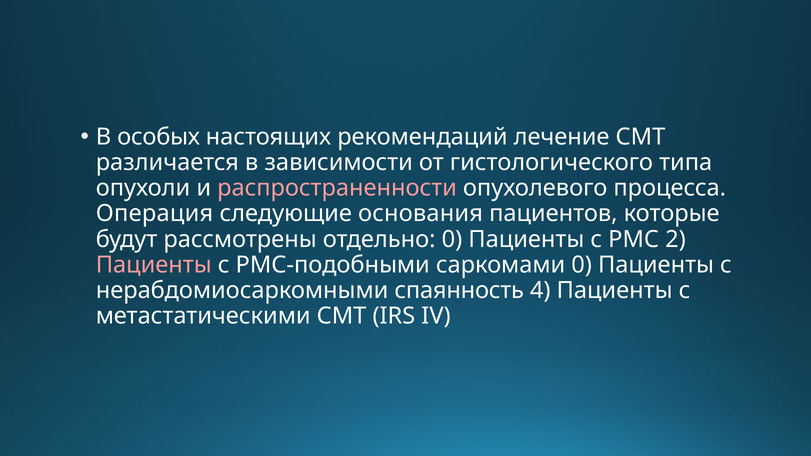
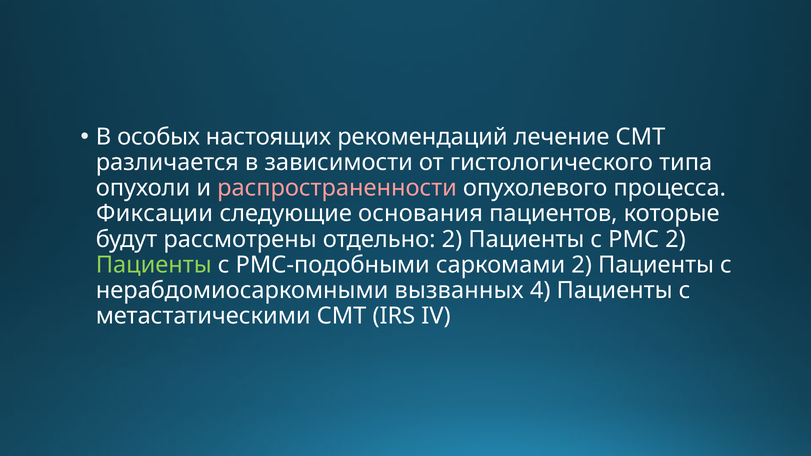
Операция: Операция -> Фиксации (155, 214)
отдельно 0: 0 -> 2 (452, 239)
Пациенты colour: pink -> light green (154, 265)
саркомами 0: 0 -> 2 (582, 265)
спаянность: спаянность -> вызванных (459, 290)
